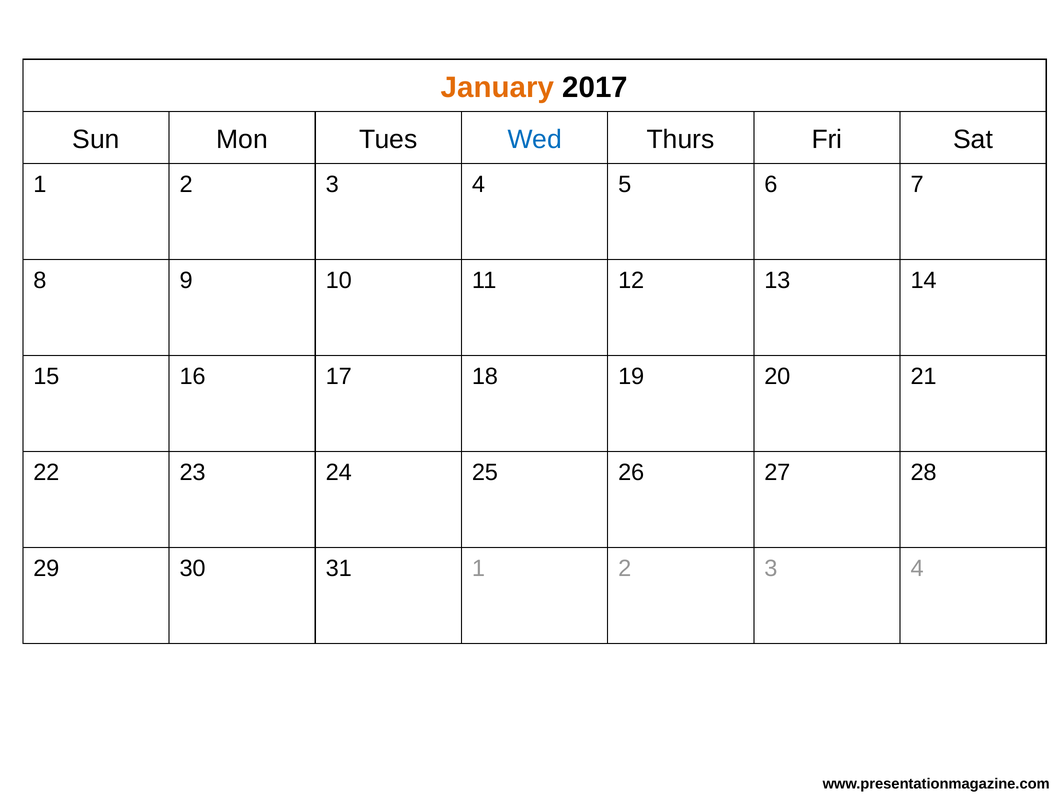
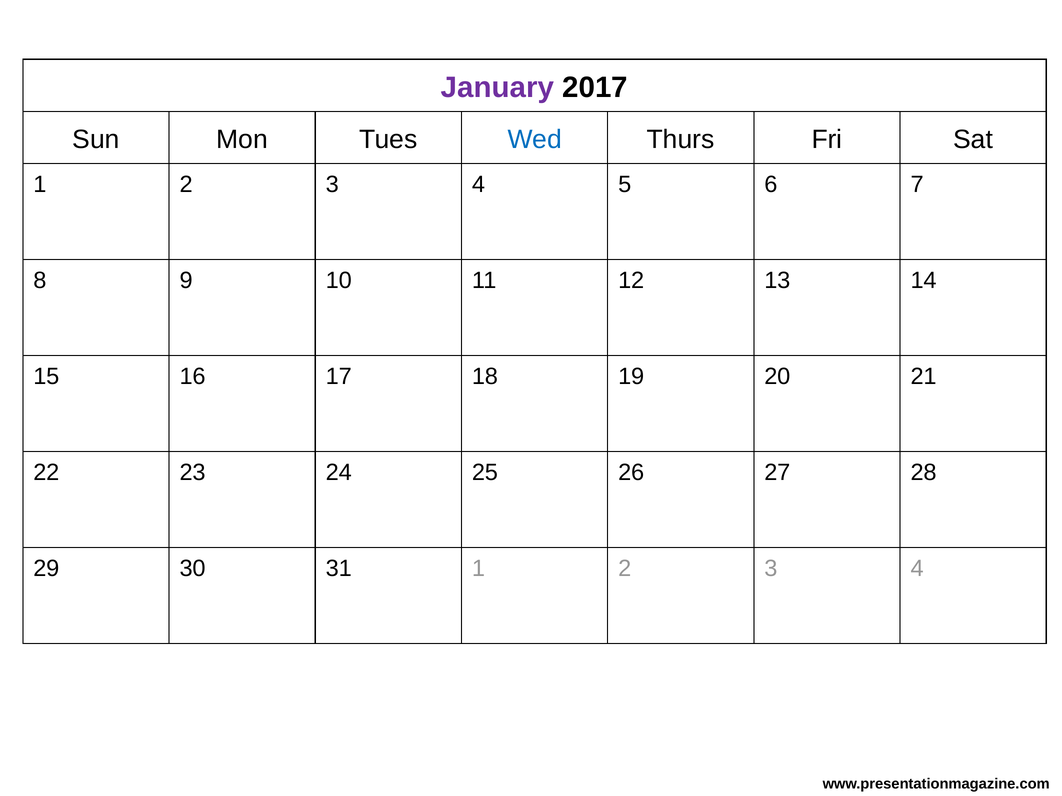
January colour: orange -> purple (497, 87)
